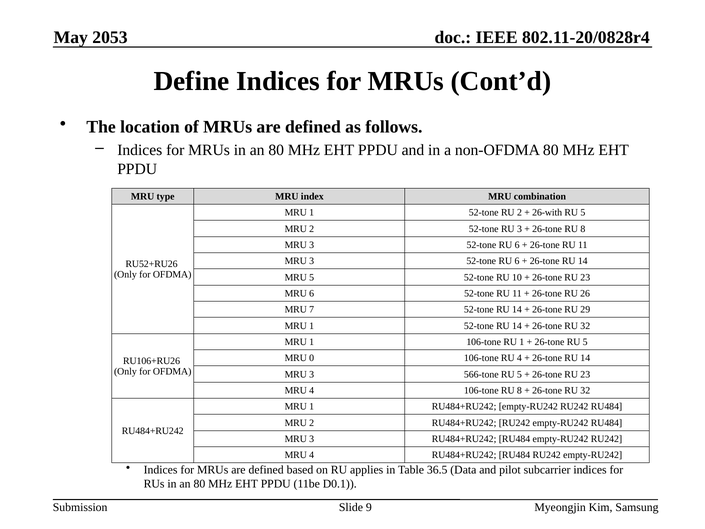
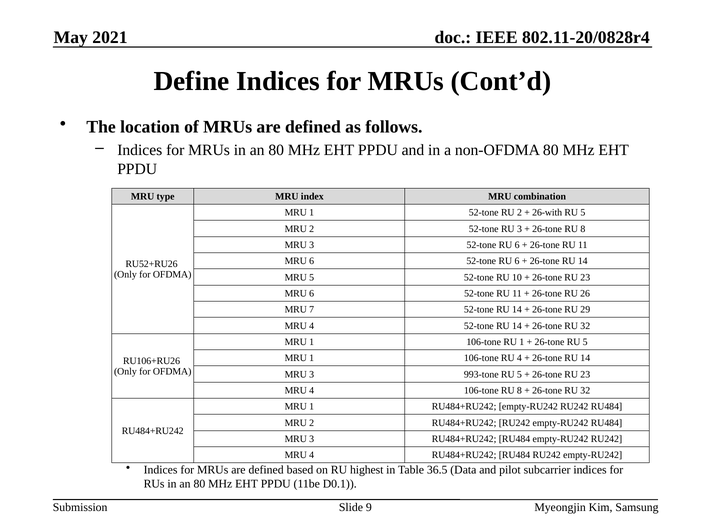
2053: 2053 -> 2021 (110, 38)
3: 3 -> 6 (312, 261)
1: 1 -> 4 (312, 326)
0: 0 -> 1 (312, 358)
566-tone: 566-tone -> 993-tone (481, 374)
applies: applies -> highest (367, 470)
